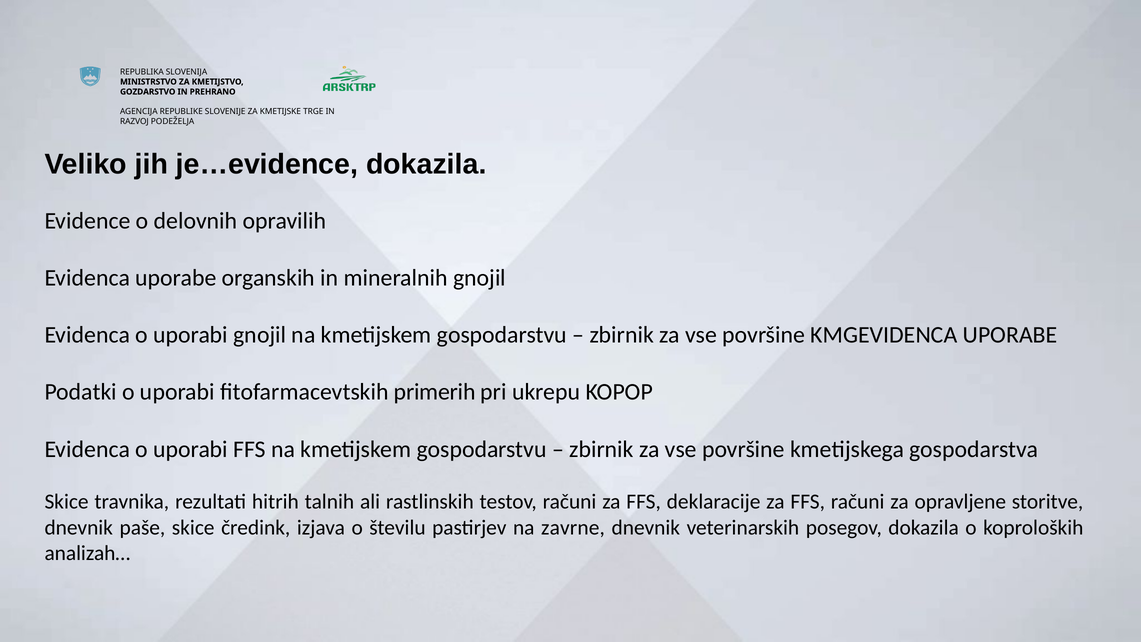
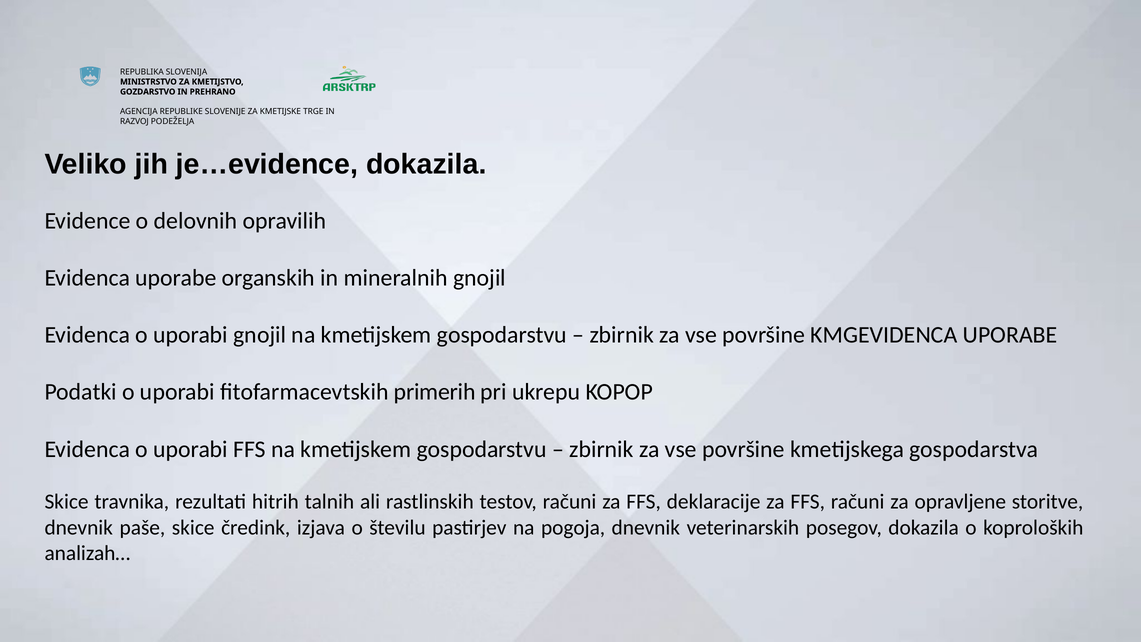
zavrne: zavrne -> pogoja (573, 527)
